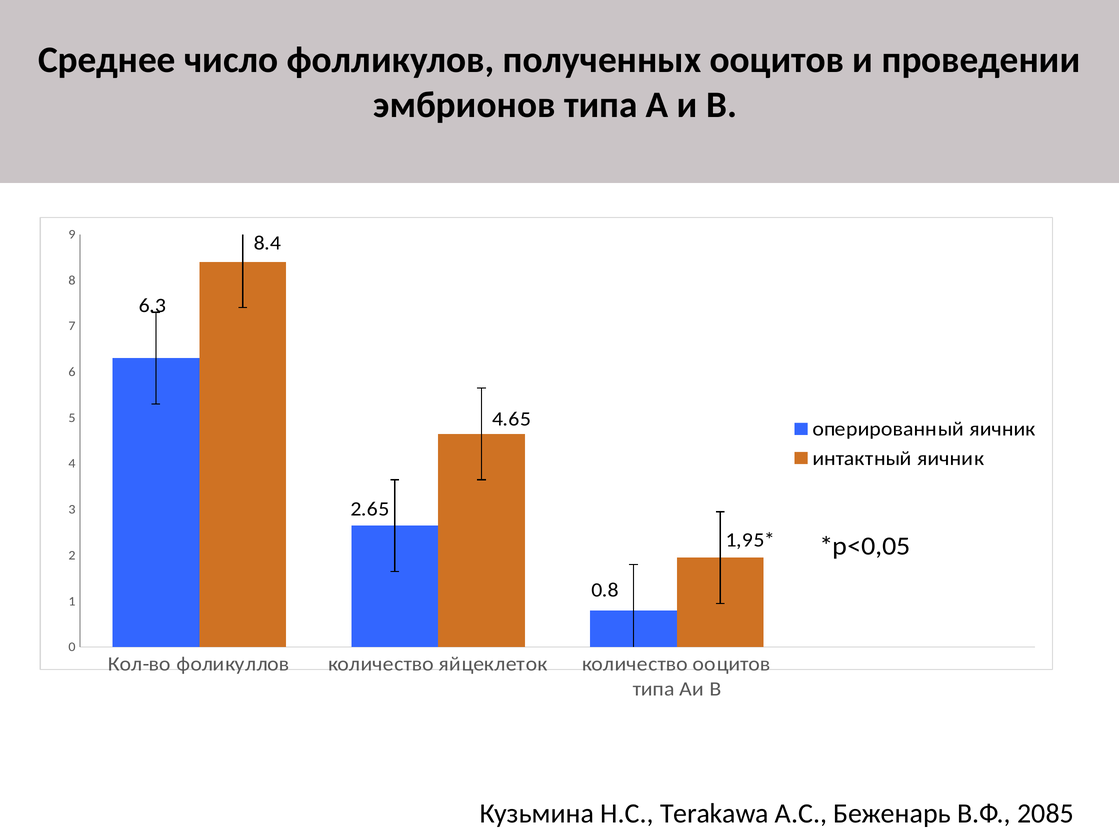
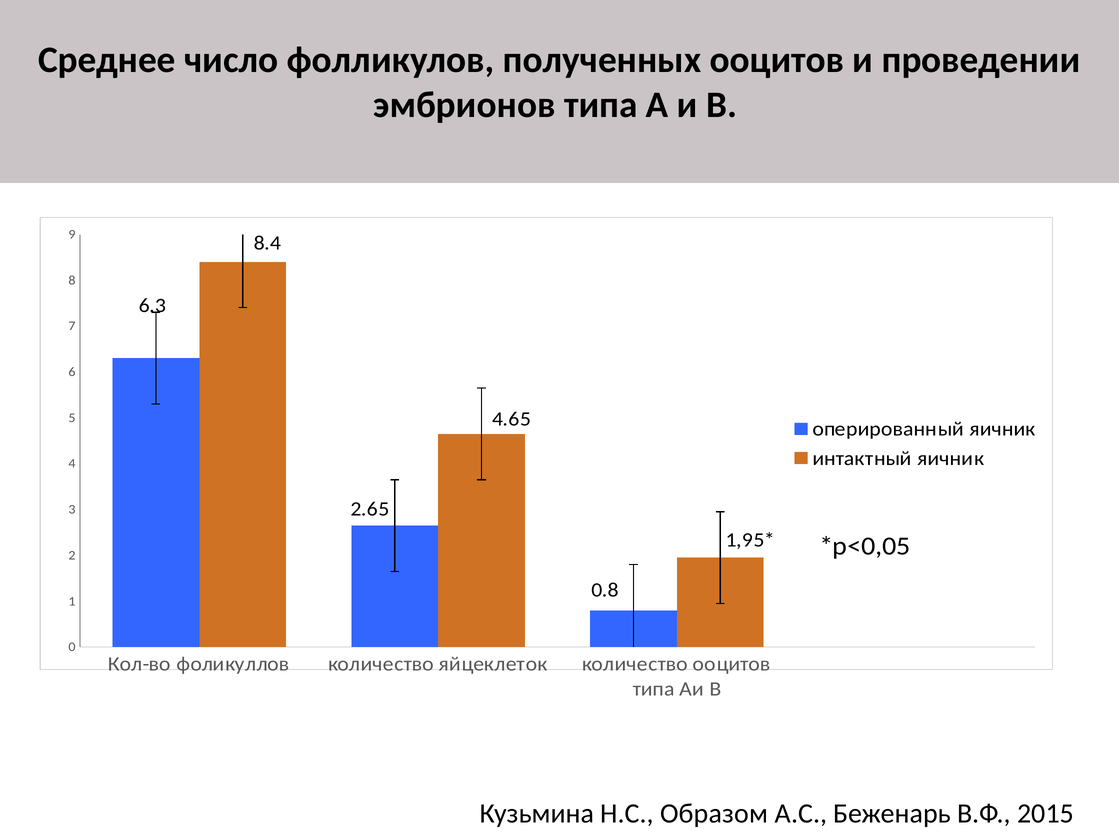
Terakawa: Terakawa -> Образом (714, 814)
2085: 2085 -> 2015 (1046, 814)
